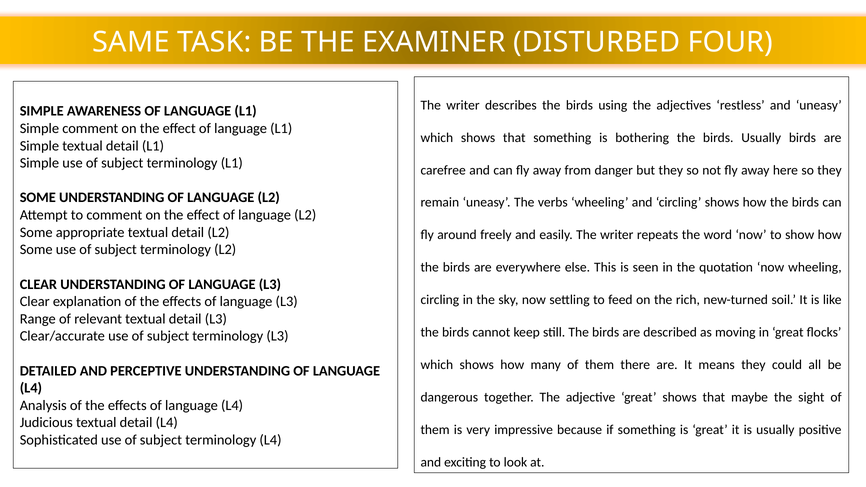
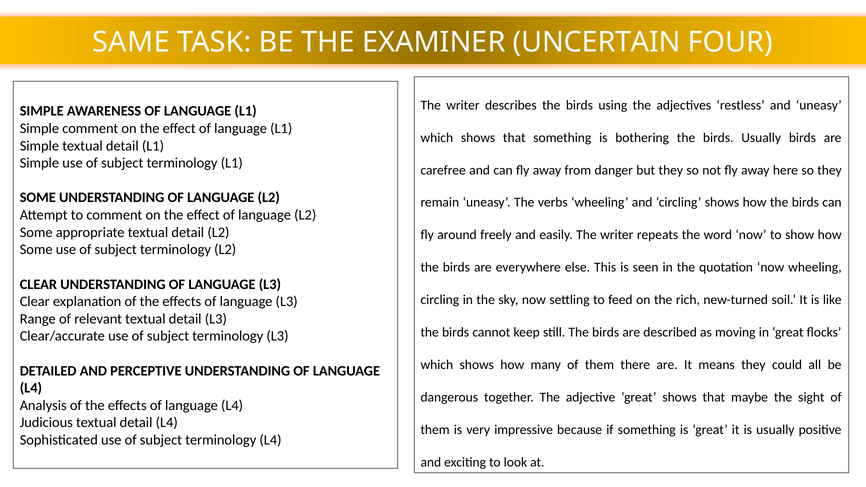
DISTURBED: DISTURBED -> UNCERTAIN (597, 42)
